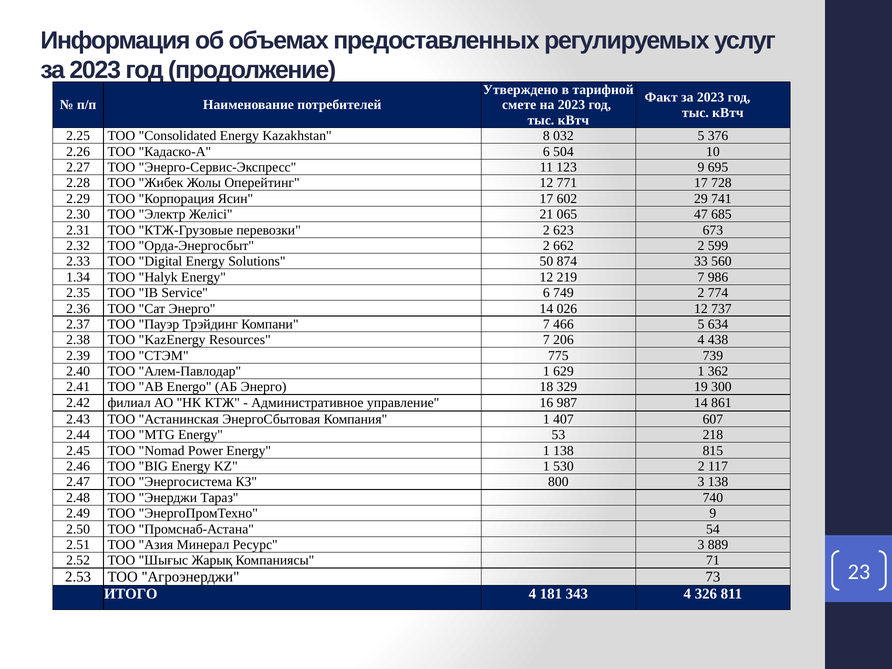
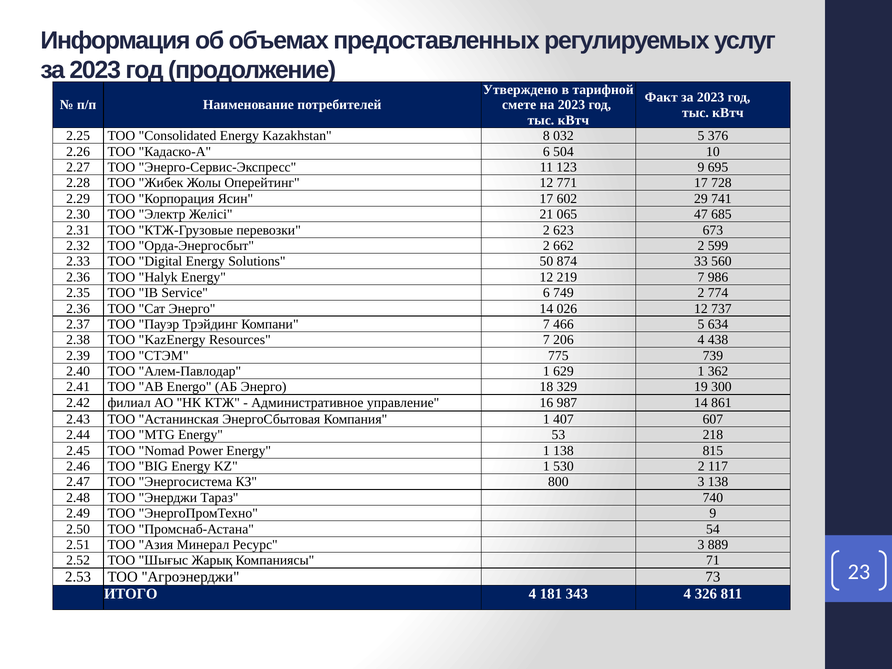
1.34: 1.34 -> 2.36 (78, 277)
